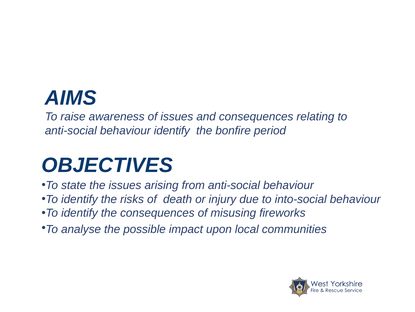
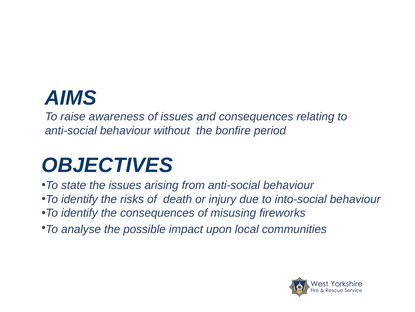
behaviour identify: identify -> without (172, 130)
